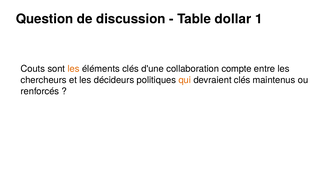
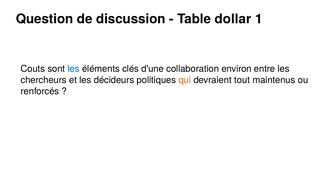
les colour: orange -> blue (74, 69)
compte: compte -> environ (237, 69)
devraient clés: clés -> tout (242, 80)
